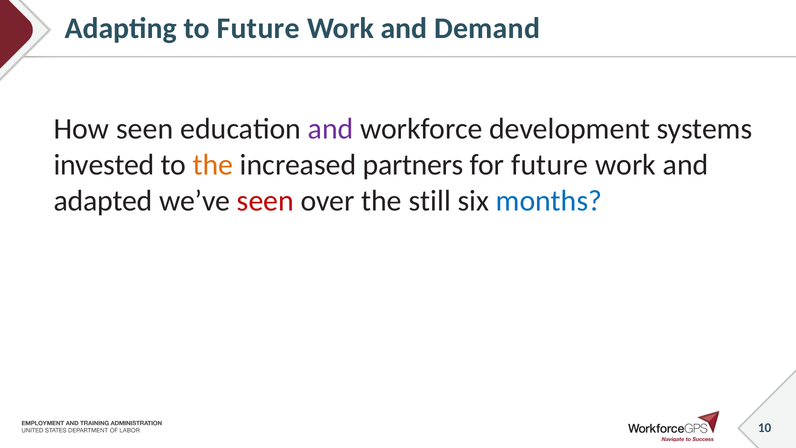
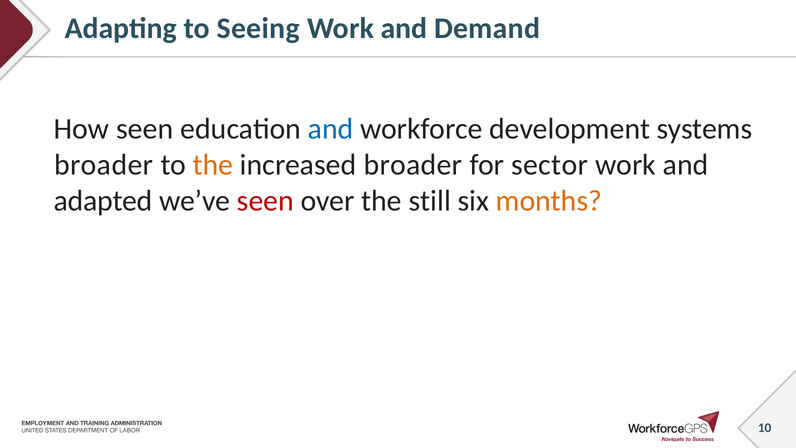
to Future: Future -> Seeing (258, 28)
and colour: purple -> blue (331, 129)
invested: invested -> broader (104, 165)
increased partners: partners -> broader (413, 165)
for future: future -> sector (550, 165)
months colour: blue -> orange (549, 201)
